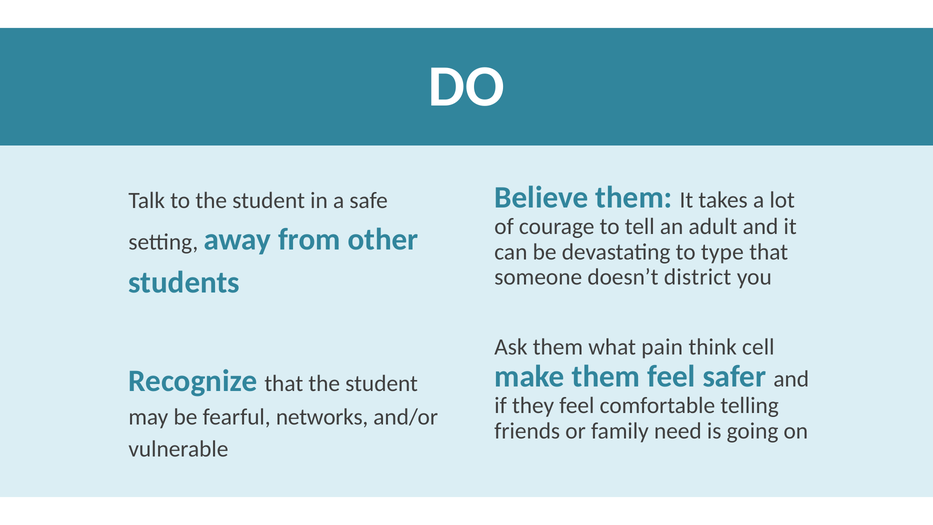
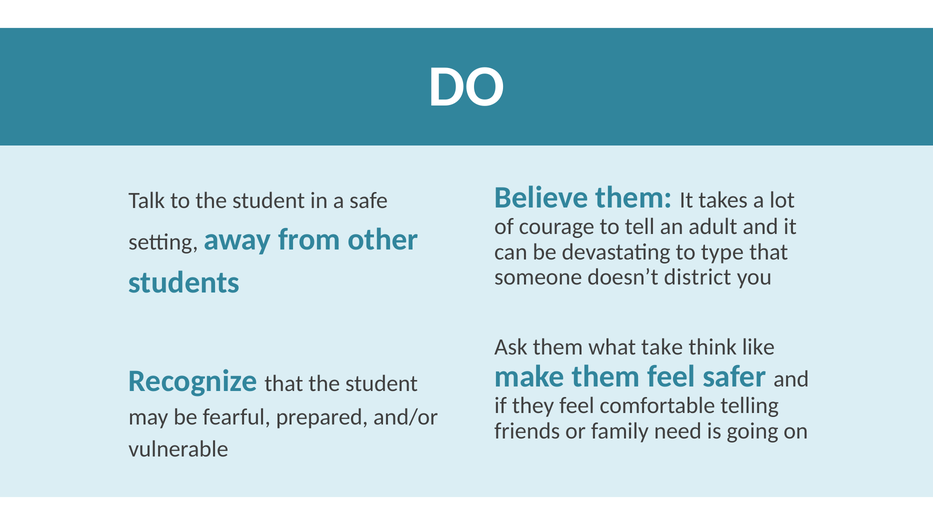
pain: pain -> take (662, 347)
cell: cell -> like (758, 347)
networks: networks -> prepared (322, 417)
